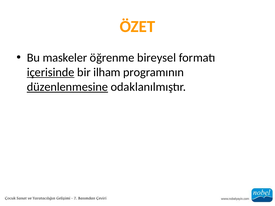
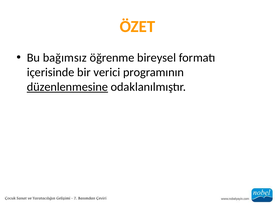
maskeler: maskeler -> bağımsız (65, 58)
içerisinde underline: present -> none (51, 72)
ilham: ilham -> verici (107, 72)
